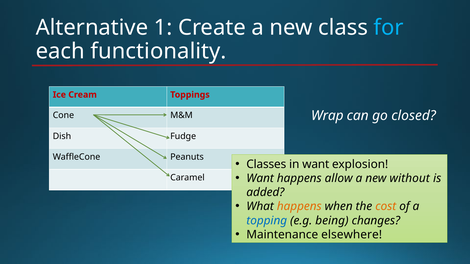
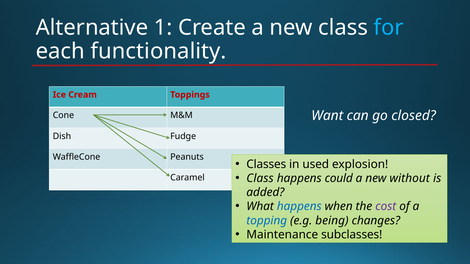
Wrap: Wrap -> Want (327, 116)
in want: want -> used (316, 164)
Want: Want -> Class (260, 178)
allow: allow -> could (339, 178)
happens colour: orange -> blue (299, 207)
cost colour: orange -> purple (386, 207)
elsewhere: elsewhere -> subclasses (352, 235)
